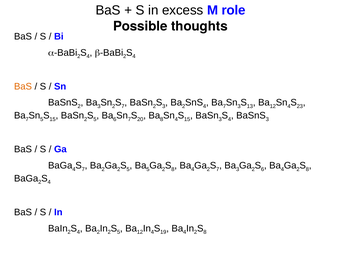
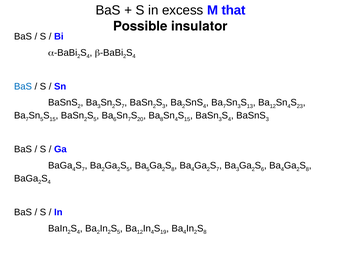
role: role -> that (234, 10)
thoughts: thoughts -> insulator (199, 26)
BaS colour: orange -> blue (23, 86)
